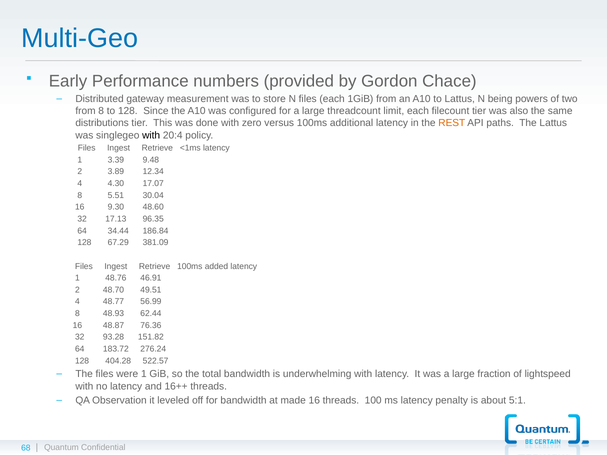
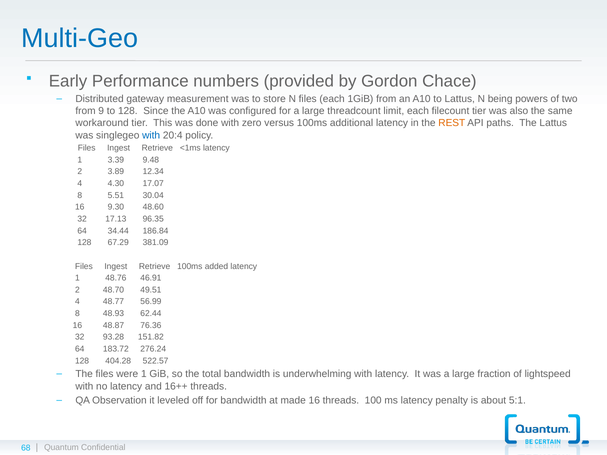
from 8: 8 -> 9 (101, 111)
distributions: distributions -> workaround (102, 123)
with colour: black -> blue (151, 135)
